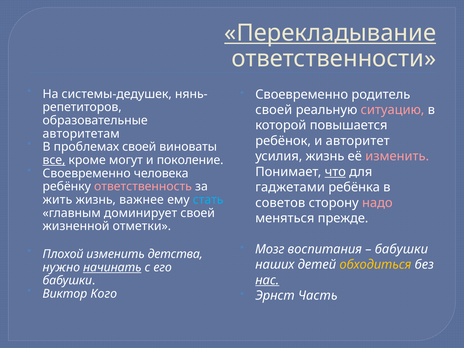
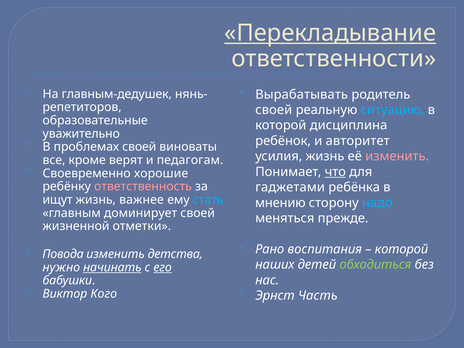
системы-дедушек: системы-дедушек -> главным-дедушек (117, 94)
Своевременно: Своевременно -> Вырабатывать (302, 94)
ситуацию colour: pink -> light blue (392, 110)
повышается: повышается -> дисциплина (349, 125)
авторитетам: авторитетам -> уважительно (81, 134)
все underline: present -> none (54, 160)
могут: могут -> верят (126, 160)
поколение: поколение -> педагогам (190, 160)
человека: человека -> хорошие (161, 173)
жить: жить -> ищут (58, 200)
советов: советов -> мнению (280, 203)
надо colour: pink -> light blue (377, 203)
Мозг: Мозг -> Рано (270, 249)
бабушки: бабушки -> которой (401, 249)
Плохой: Плохой -> Повода (63, 254)
обходиться colour: yellow -> light green (375, 265)
его underline: none -> present (163, 267)
нас underline: present -> none (267, 280)
